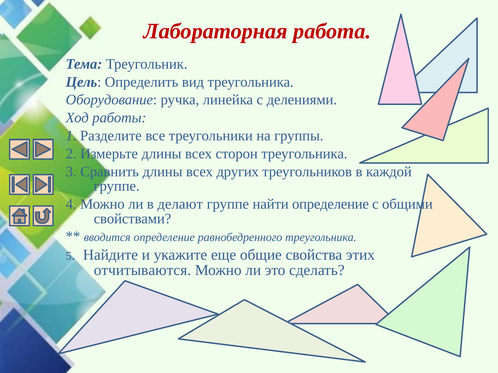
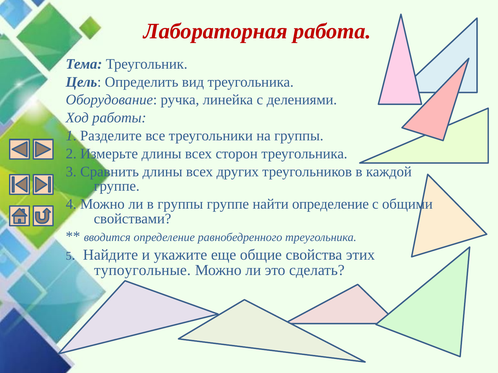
в делают: делают -> группы (180, 204)
отчитываются: отчитываются -> тупоугольные (142, 270)
